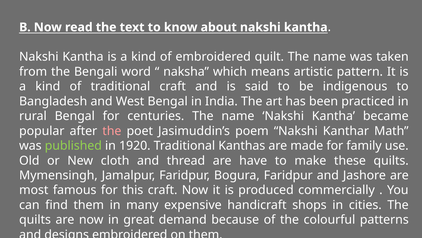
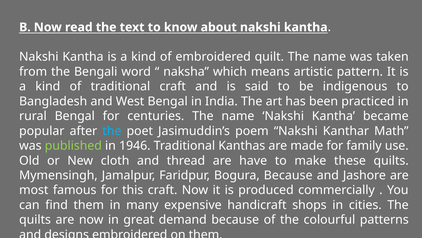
the colour: pink -> light blue (112, 131)
1920: 1920 -> 1946 (135, 145)
Bogura Faridpur: Faridpur -> Because (288, 175)
